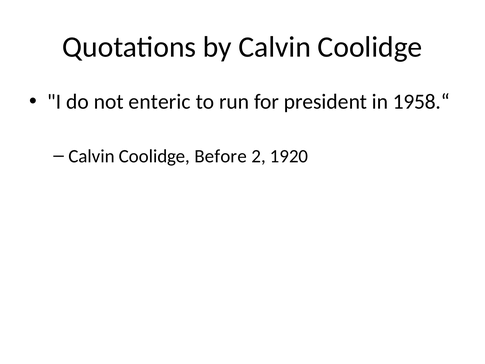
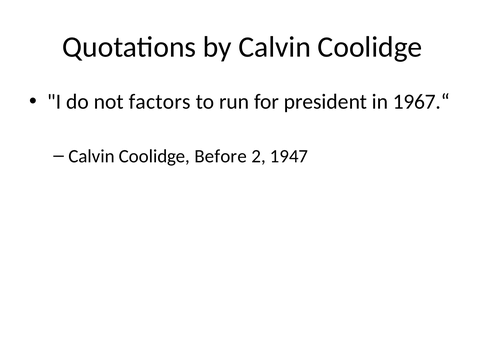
enteric: enteric -> factors (160, 102)
1958.“: 1958.“ -> 1967.“ (421, 102)
1920: 1920 -> 1947 (289, 156)
